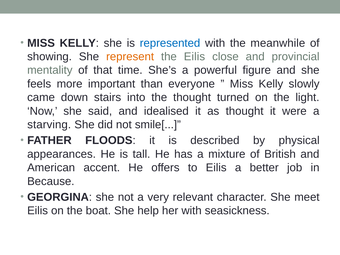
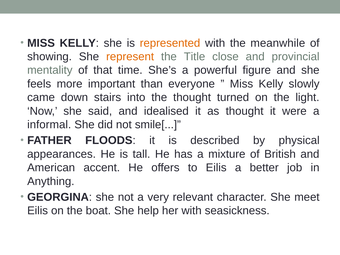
represented colour: blue -> orange (170, 43)
the Eilis: Eilis -> Title (195, 57)
starving: starving -> informal (49, 125)
Because: Because -> Anything (51, 181)
